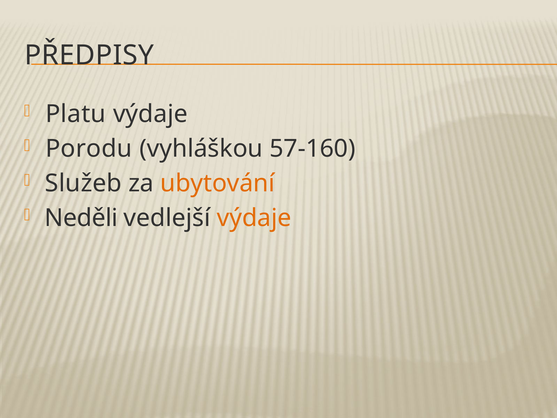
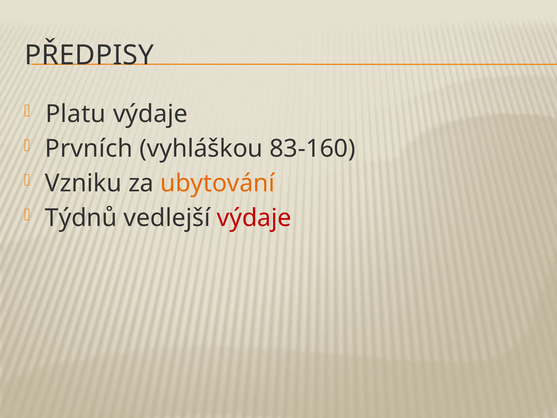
Porodu: Porodu -> Prvních (89, 149)
57-160: 57-160 -> 83-160 (312, 149)
Služeb: Služeb -> Vzniku (83, 183)
Neděli: Neděli -> Týdnů (81, 218)
výdaje colour: orange -> red (254, 218)
